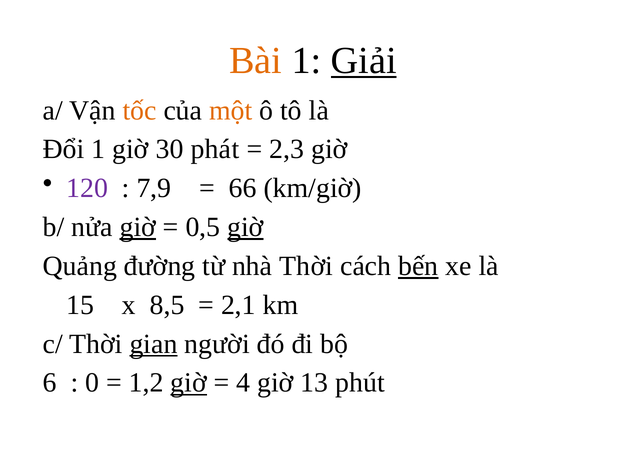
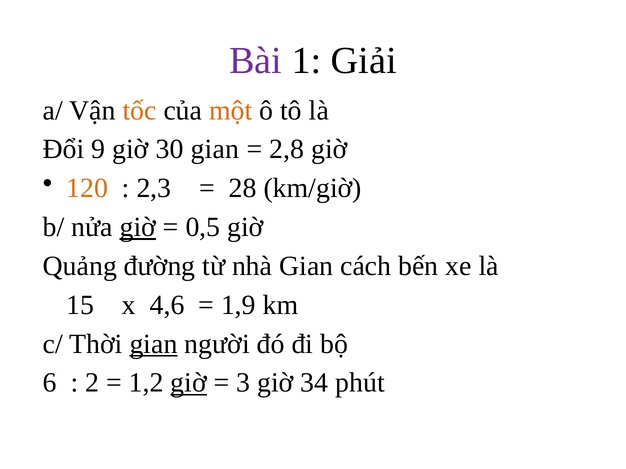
Bài colour: orange -> purple (256, 61)
Giải underline: present -> none (364, 61)
Đổi 1: 1 -> 9 (98, 149)
30 phát: phát -> gian (215, 149)
2,3: 2,3 -> 2,8 (287, 149)
120 colour: purple -> orange (87, 188)
7,9: 7,9 -> 2,3 (154, 188)
66: 66 -> 28 (243, 188)
giờ underline: present -> none (246, 227)
nhà Thời: Thời -> Gian (306, 266)
bến underline: present -> none (418, 266)
8,5: 8,5 -> 4,6 (167, 305)
2,1: 2,1 -> 1,9 (238, 305)
0: 0 -> 2 (92, 383)
4: 4 -> 3 (243, 383)
13: 13 -> 34 (314, 383)
